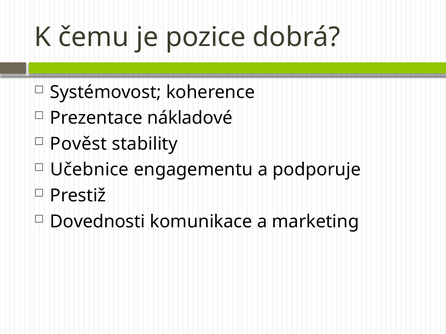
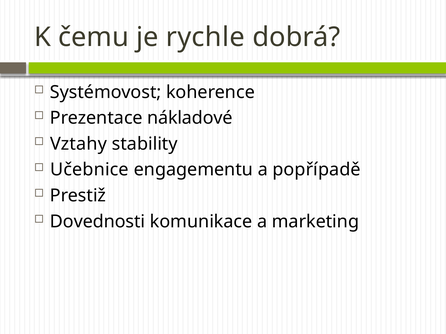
pozice: pozice -> rychle (205, 37)
Pověst: Pověst -> Vztahy (78, 144)
podporuje: podporuje -> popřípadě (317, 170)
